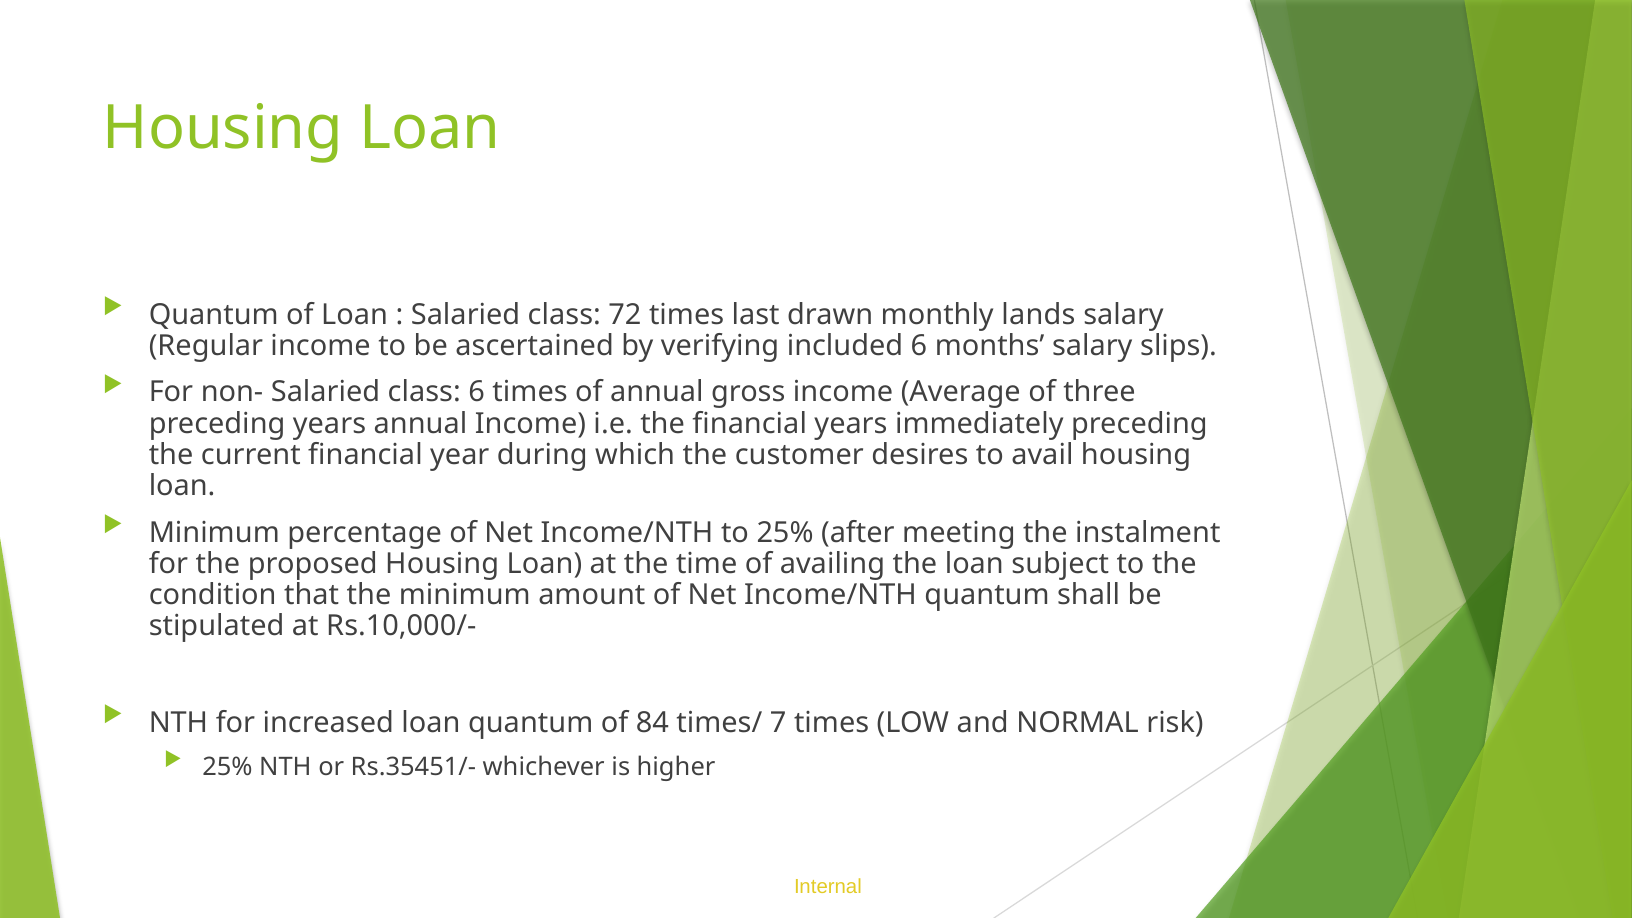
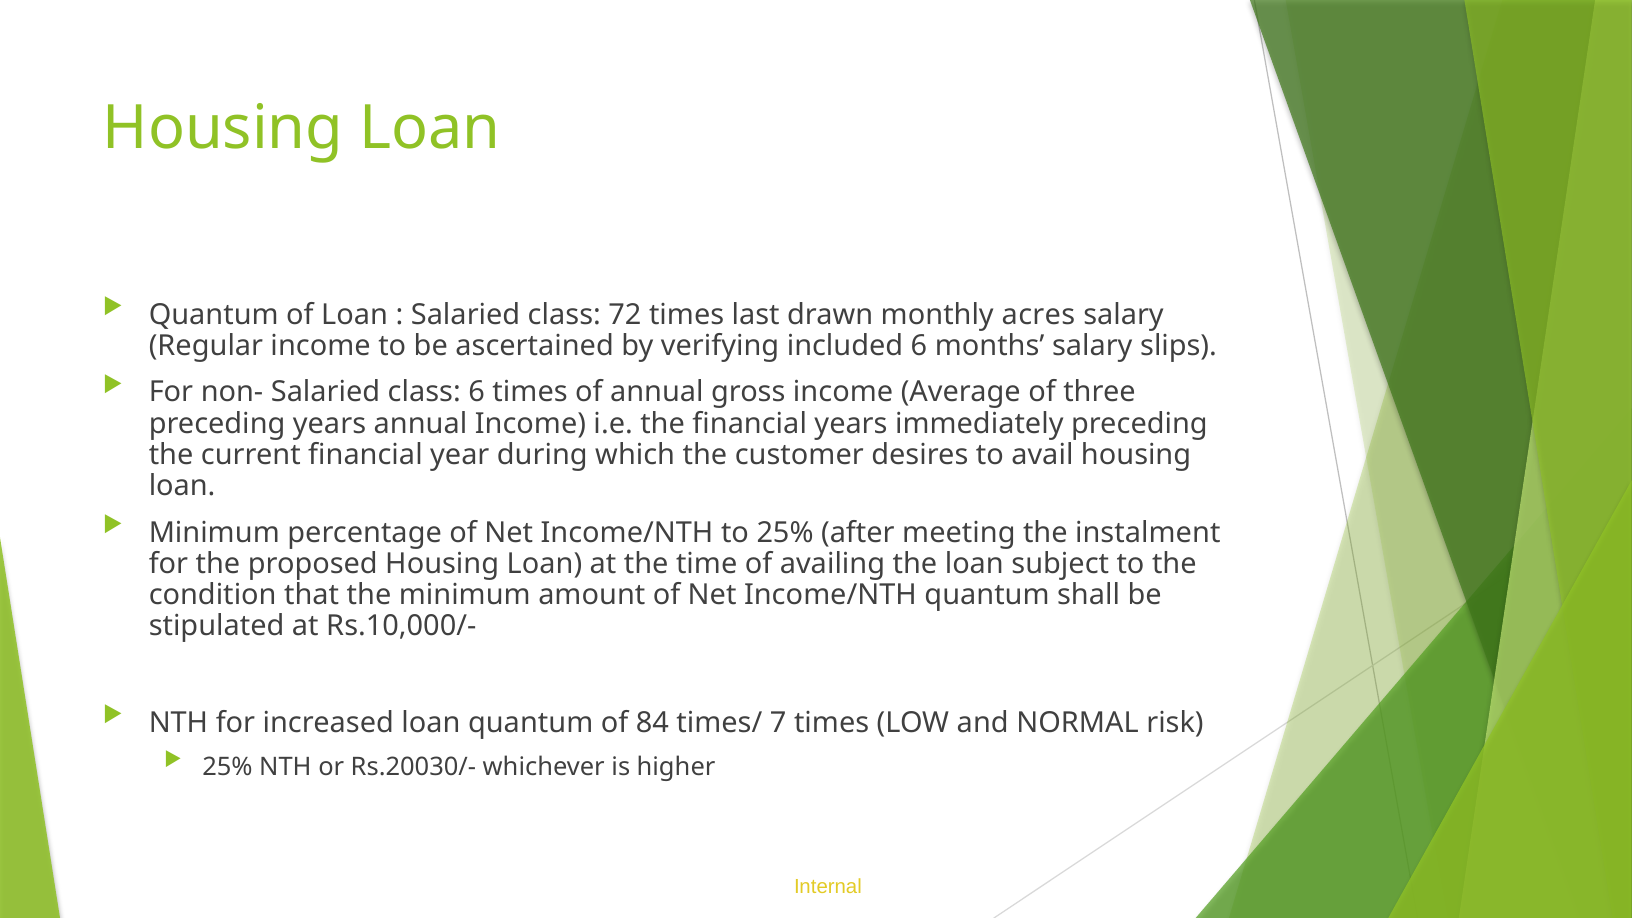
lands: lands -> acres (1038, 315)
Rs.35451/-: Rs.35451/- -> Rs.20030/- (413, 767)
